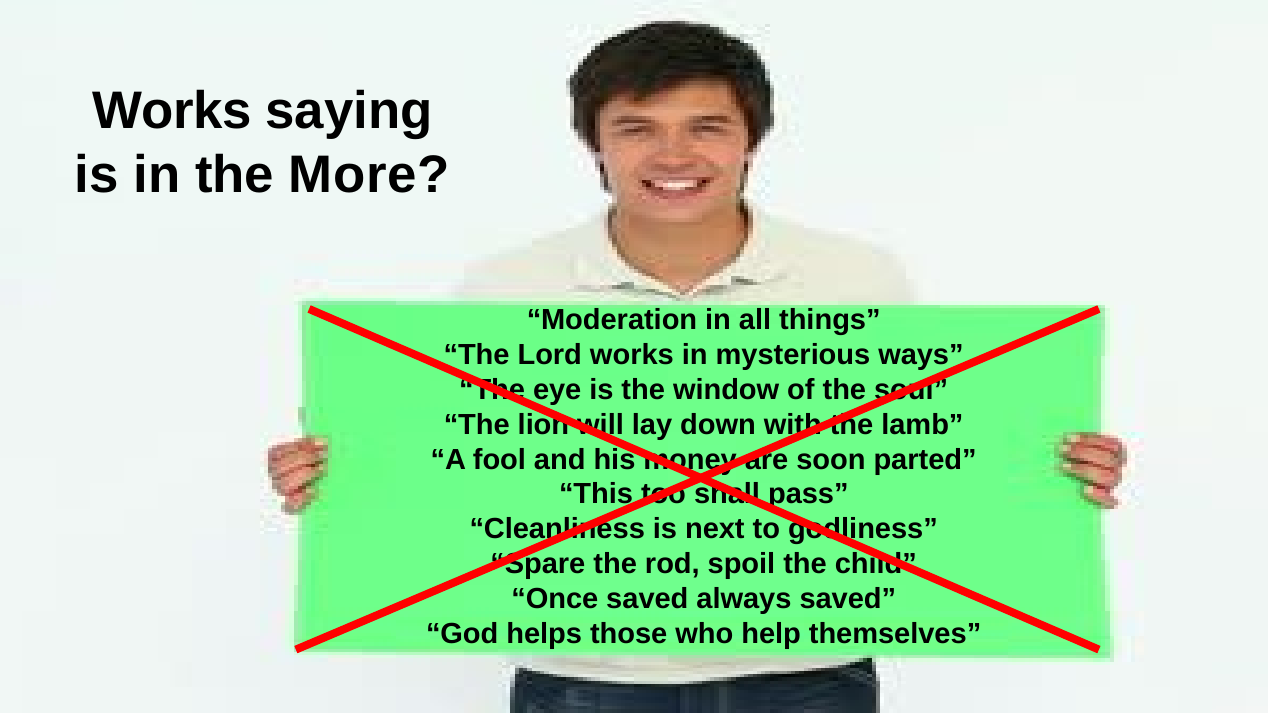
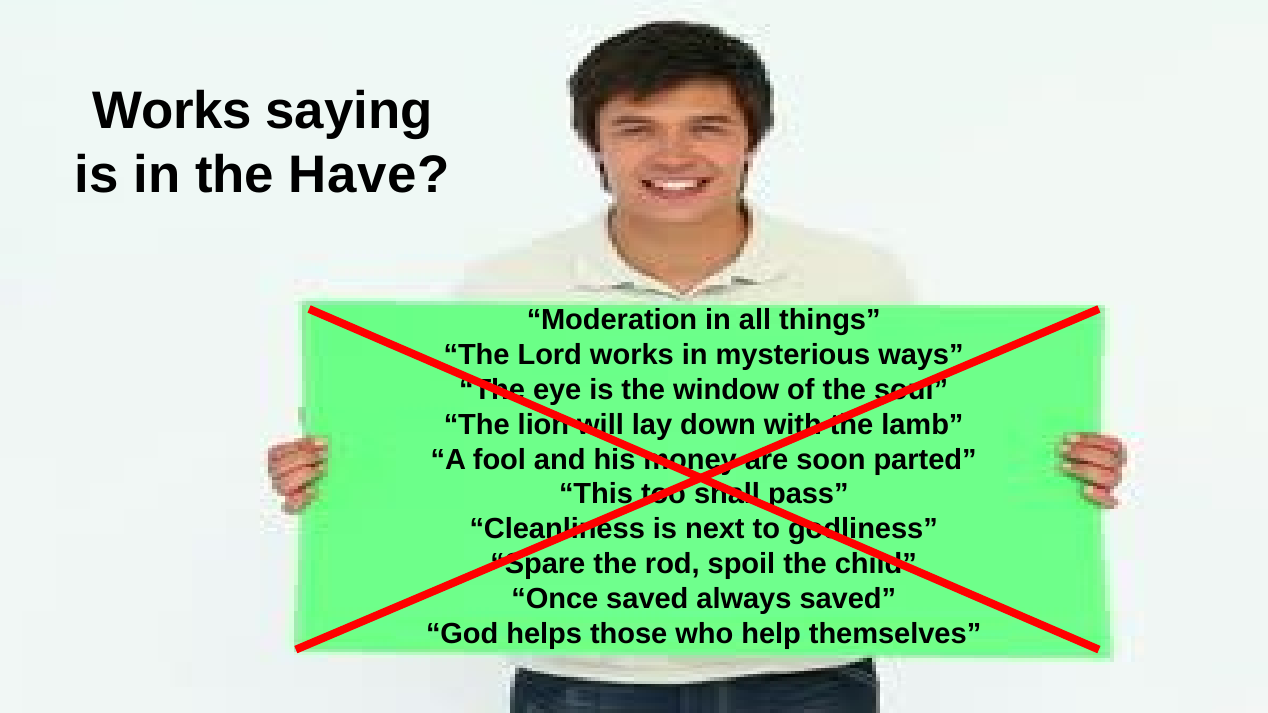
More: More -> Have (369, 175)
